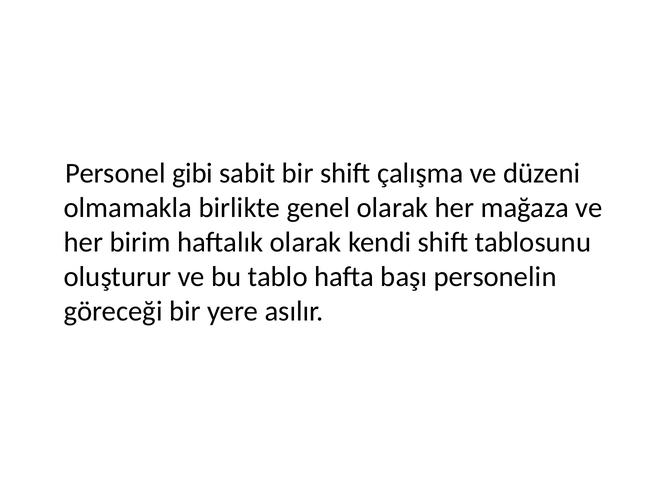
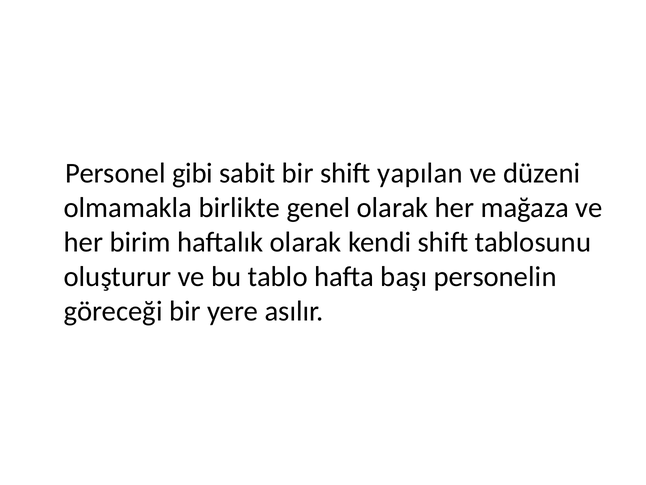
çalışma: çalışma -> yapılan (420, 173)
